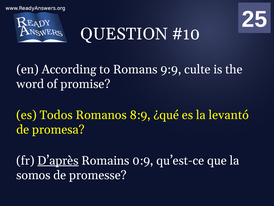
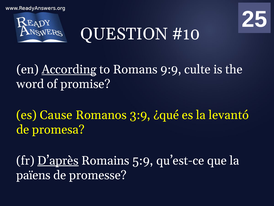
According underline: none -> present (69, 69)
Todos: Todos -> Cause (56, 115)
8:9: 8:9 -> 3:9 (140, 115)
0:9: 0:9 -> 5:9 (143, 160)
somos: somos -> païens (33, 175)
